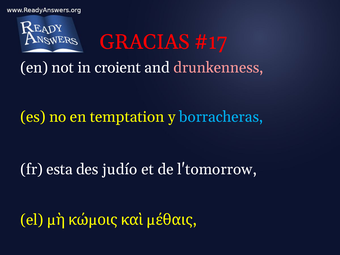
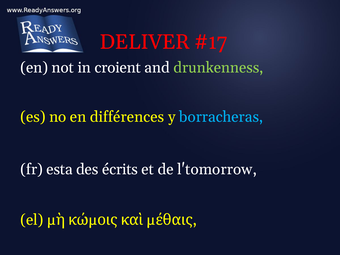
GRACIAS: GRACIAS -> DELIVER (145, 42)
drunkenness colour: pink -> light green (218, 68)
temptation: temptation -> différences (127, 117)
judío: judío -> écrits (120, 169)
